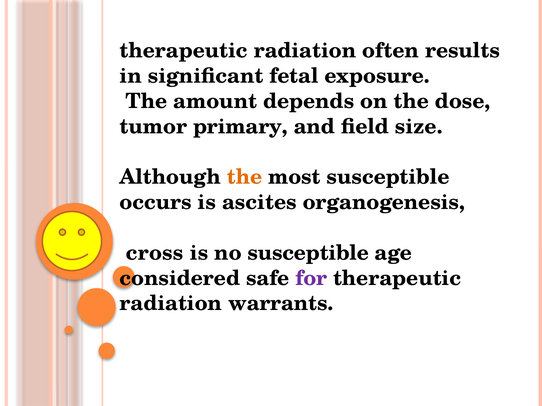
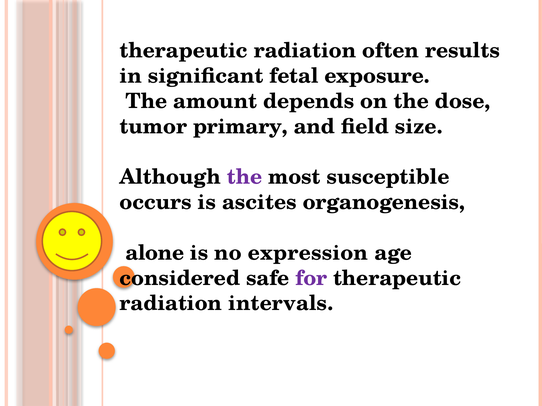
the colour: orange -> purple (245, 177)
cross: cross -> alone (155, 253)
no susceptible: susceptible -> expression (308, 253)
warrants: warrants -> intervals (281, 304)
